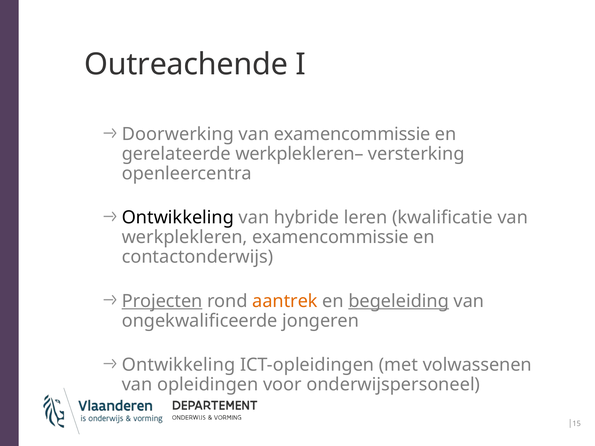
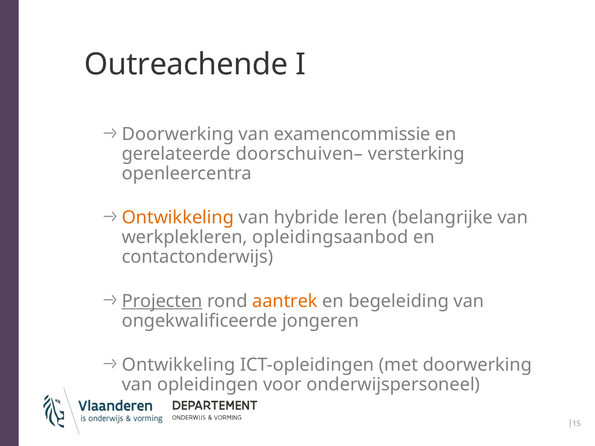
werkplekleren–: werkplekleren– -> doorschuiven– (299, 154)
Ontwikkeling colour: black -> orange (178, 218)
kwalificatie: kwalificatie -> belangrijke (442, 218)
werkplekleren examencommissie: examencommissie -> opleidingsaanbod (330, 237)
begeleiding underline: present -> none (399, 301)
met volwassenen: volwassenen -> doorwerking (477, 365)
